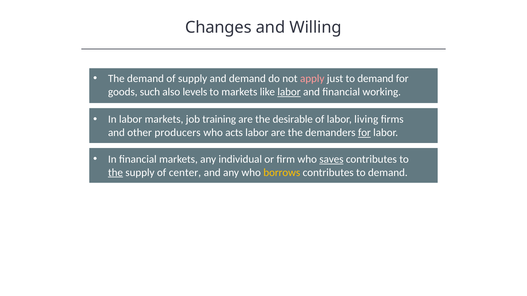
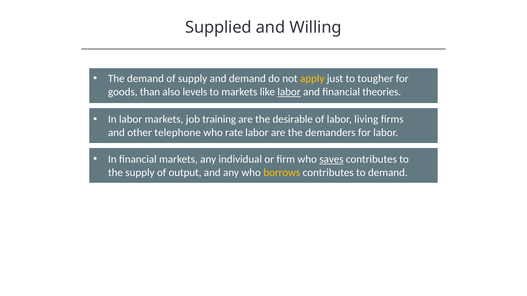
Changes: Changes -> Supplied (218, 28)
apply colour: pink -> yellow (312, 79)
just to demand: demand -> tougher (375, 79)
such: such -> than (150, 92)
working: working -> theories (382, 92)
producers: producers -> telephone (178, 133)
acts: acts -> rate (234, 133)
for underline: present -> none (364, 133)
the underline: present -> none (115, 173)
center: center -> output (185, 173)
